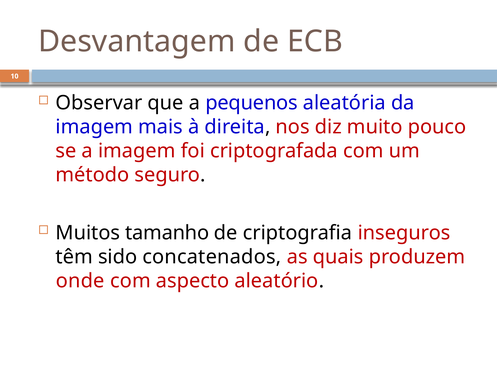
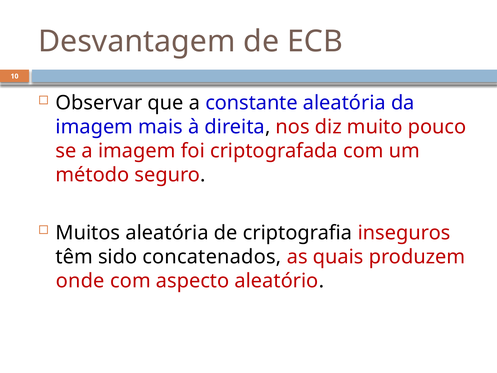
pequenos: pequenos -> constante (252, 103)
Muitos tamanho: tamanho -> aleatória (167, 233)
